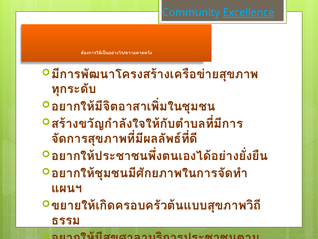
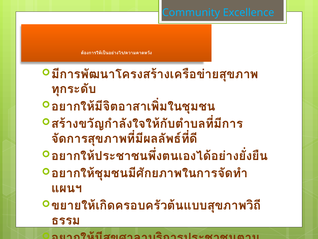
Excellence underline: present -> none (249, 13)
